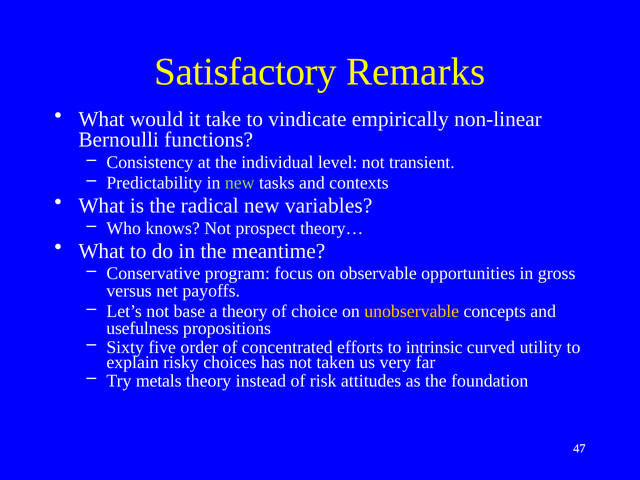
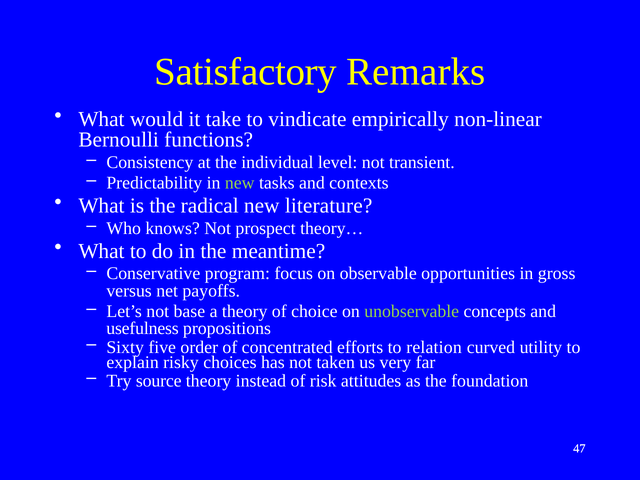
variables: variables -> literature (329, 206)
unobservable colour: yellow -> light green (412, 311)
intrinsic: intrinsic -> relation (434, 347)
metals: metals -> source (159, 381)
